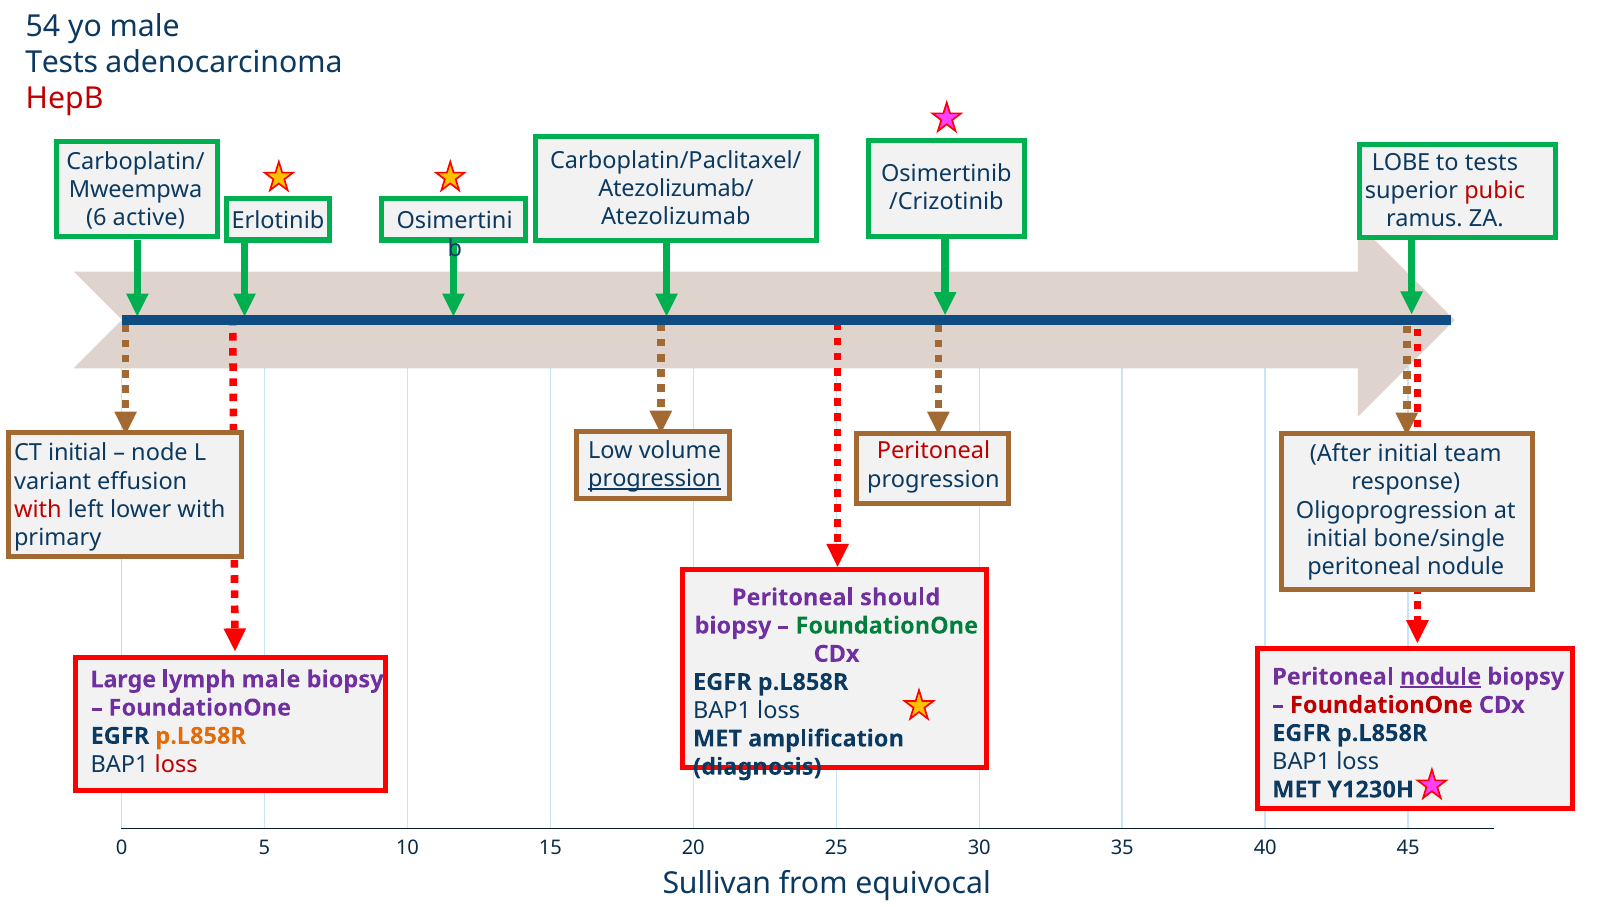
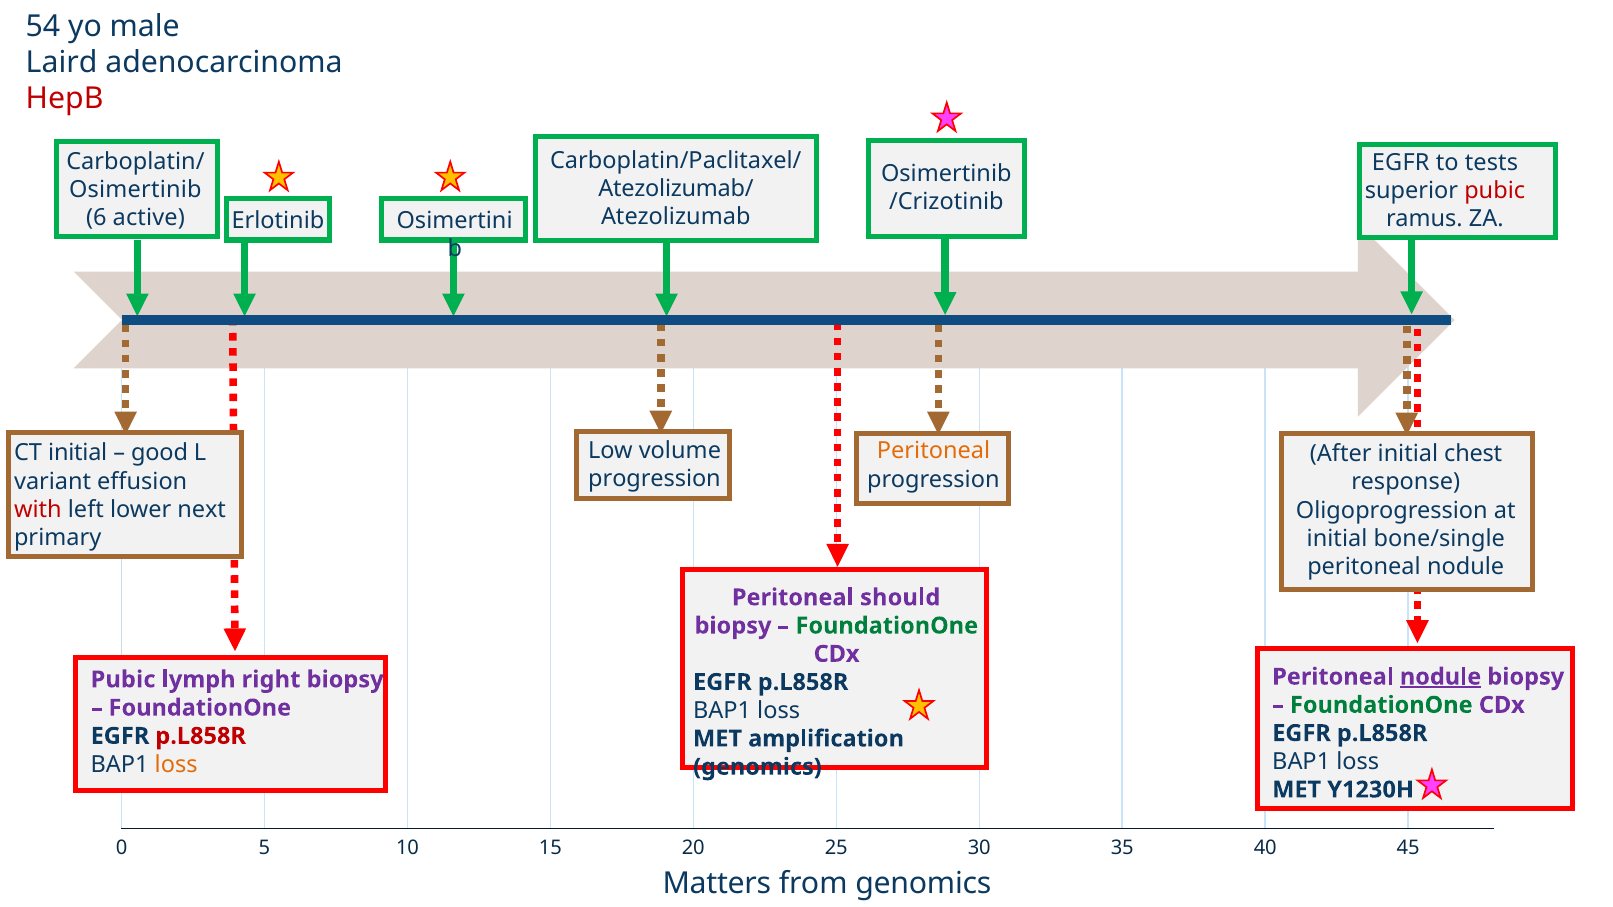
Tests: Tests -> Laird (62, 62)
LOBE: LOBE -> EGFR (1401, 163)
Mweempwa: Mweempwa -> Osimertinib (135, 190)
Peritoneal colour: red -> orange (934, 451)
node: node -> good (160, 453)
team: team -> chest (1473, 454)
progression underline: present -> none (654, 479)
lower with: with -> next (202, 510)
Large: Large -> Pubic (123, 680)
lymph male: male -> right (271, 680)
FoundationOne colour: red -> green (1381, 705)
p.L858R colour: orange -> red (201, 736)
loss colour: red -> orange (176, 765)
diagnosis: diagnosis -> genomics (757, 767)
Sullivan: Sullivan -> Matters (717, 884)
from equivocal: equivocal -> genomics (923, 884)
